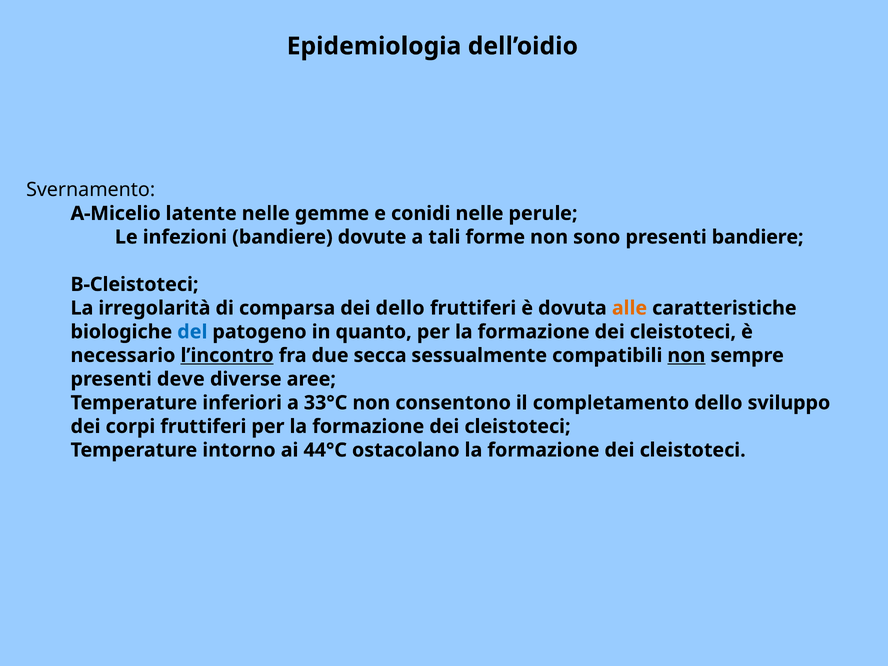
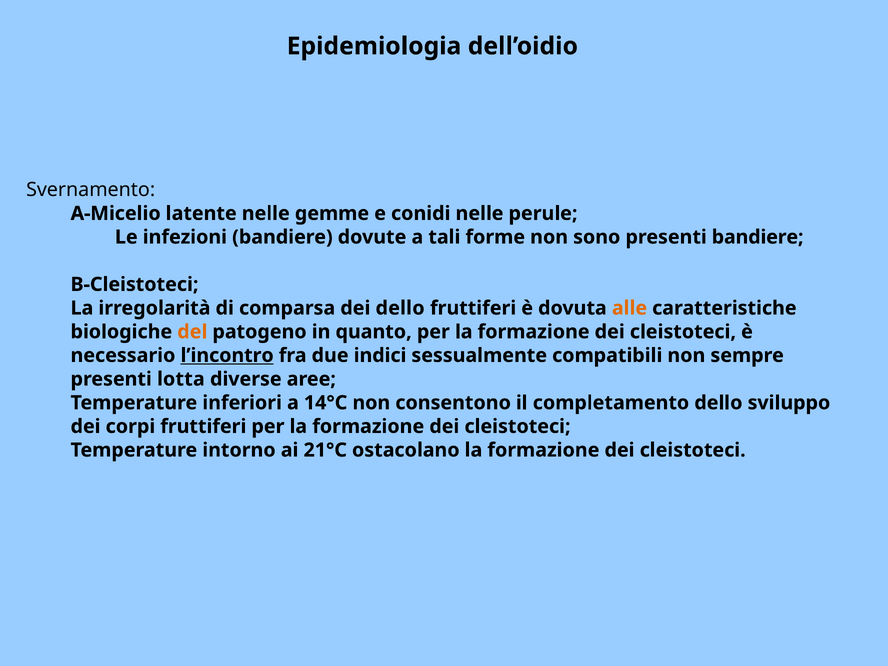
del colour: blue -> orange (192, 332)
secca: secca -> indici (380, 355)
non underline: present -> none (686, 355)
deve: deve -> lotta (181, 379)
33°C: 33°C -> 14°C (326, 403)
44°C: 44°C -> 21°C (325, 450)
